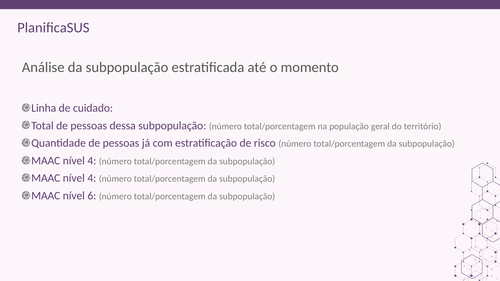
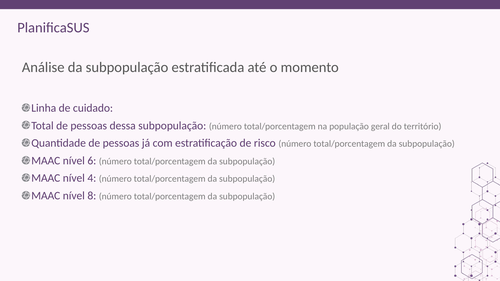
4: 4 -> 6 (92, 161)
6: 6 -> 8 (92, 196)
